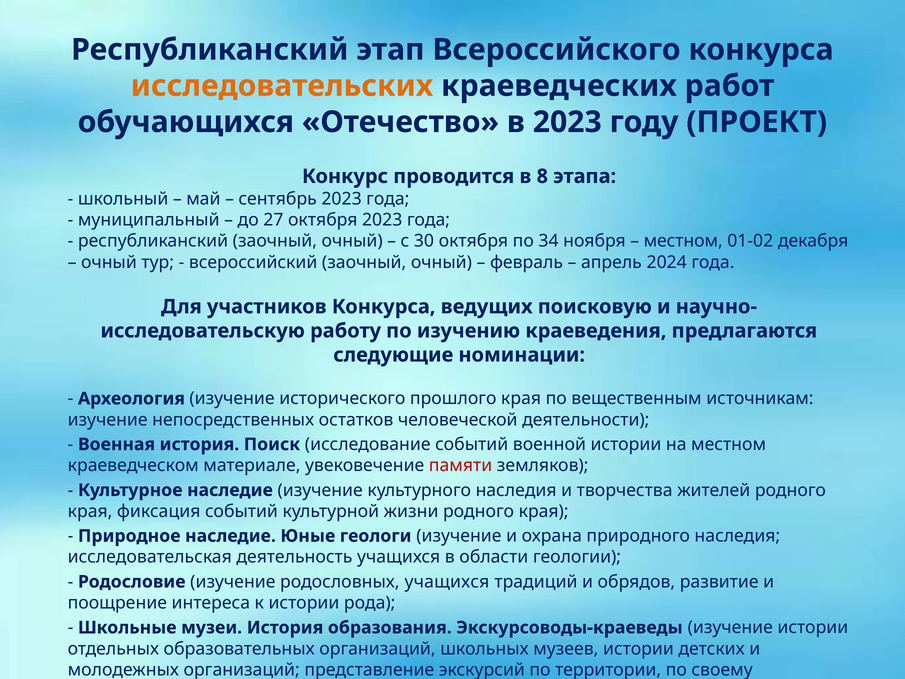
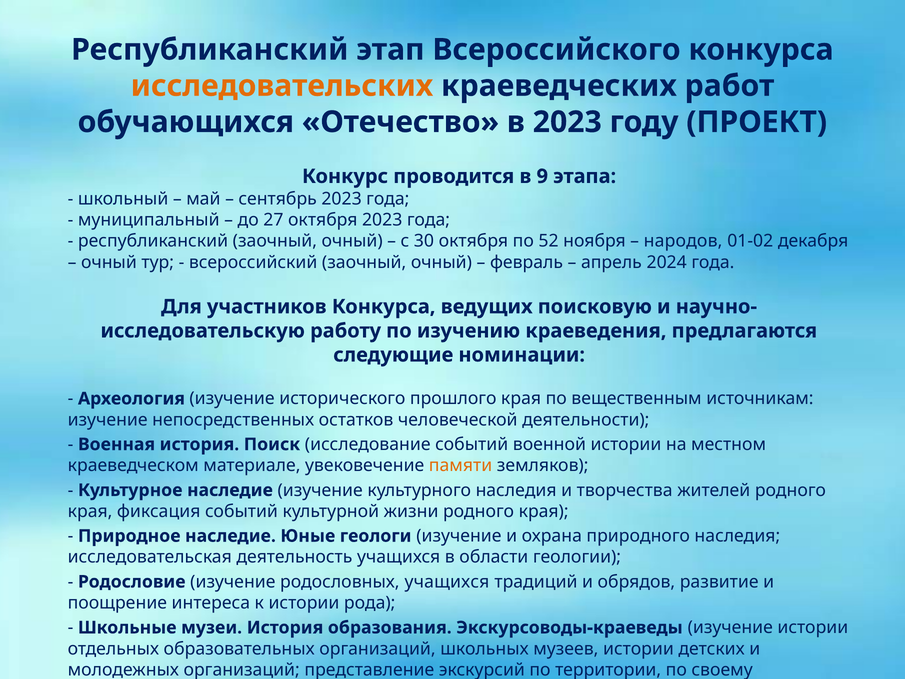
8: 8 -> 9 (542, 176)
34: 34 -> 52 (549, 241)
местном: местном -> народов (683, 241)
памяти colour: red -> orange (461, 465)
